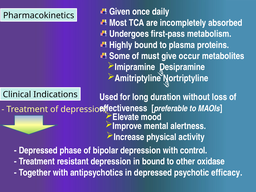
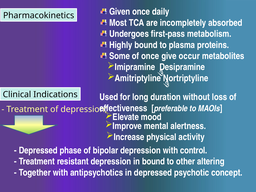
of must: must -> once (150, 56)
oxidase: oxidase -> altering (211, 162)
efficacy: efficacy -> concept (227, 173)
